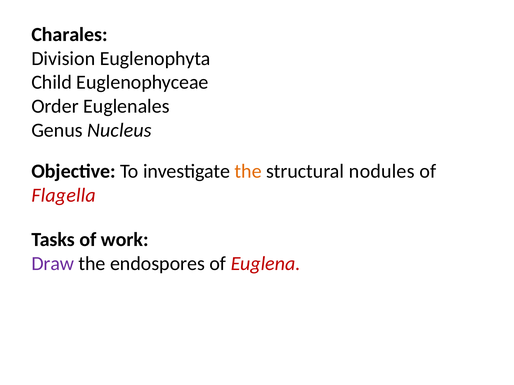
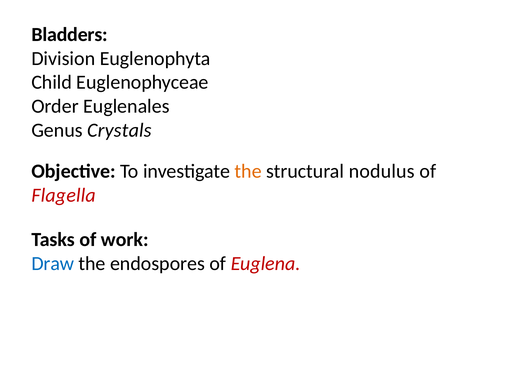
Charales: Charales -> Bladders (70, 35)
Nucleus: Nucleus -> Crystals (119, 130)
nodules: nodules -> nodulus (382, 171)
Draw colour: purple -> blue (53, 264)
